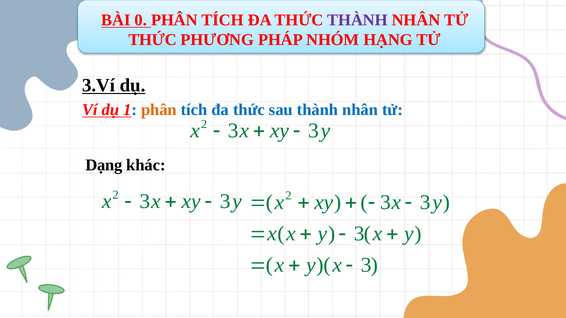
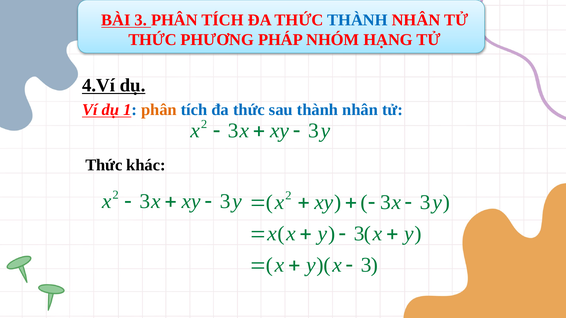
BÀI 0: 0 -> 3 (141, 20)
THÀNH colour: purple -> blue (357, 20)
3.Ví: 3.Ví -> 4.Ví (99, 85)
Dạng: Dạng -> Thức (104, 165)
